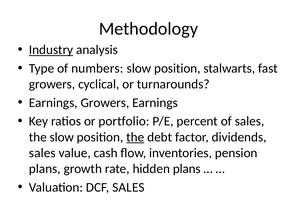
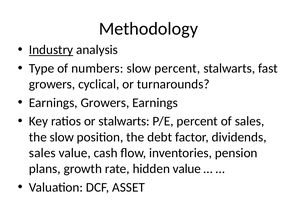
position: position -> percent (177, 68)
or portfolio: portfolio -> stalwarts (124, 121)
the underline: present -> none (135, 137)
hidden plans: plans -> value (187, 169)
DCF SALES: SALES -> ASSET (129, 187)
